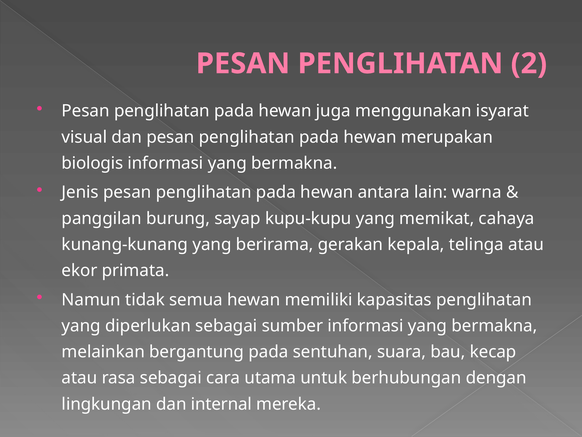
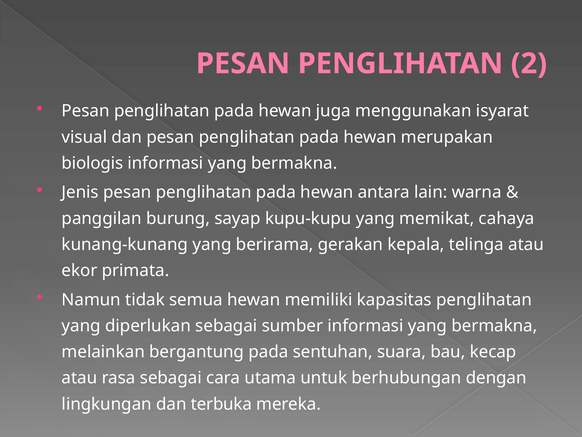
internal: internal -> terbuka (221, 404)
